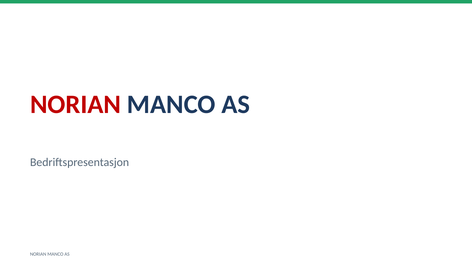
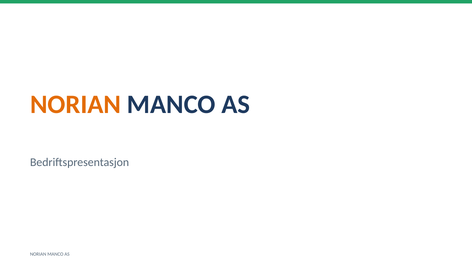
NORIAN colour: red -> orange (76, 105)
